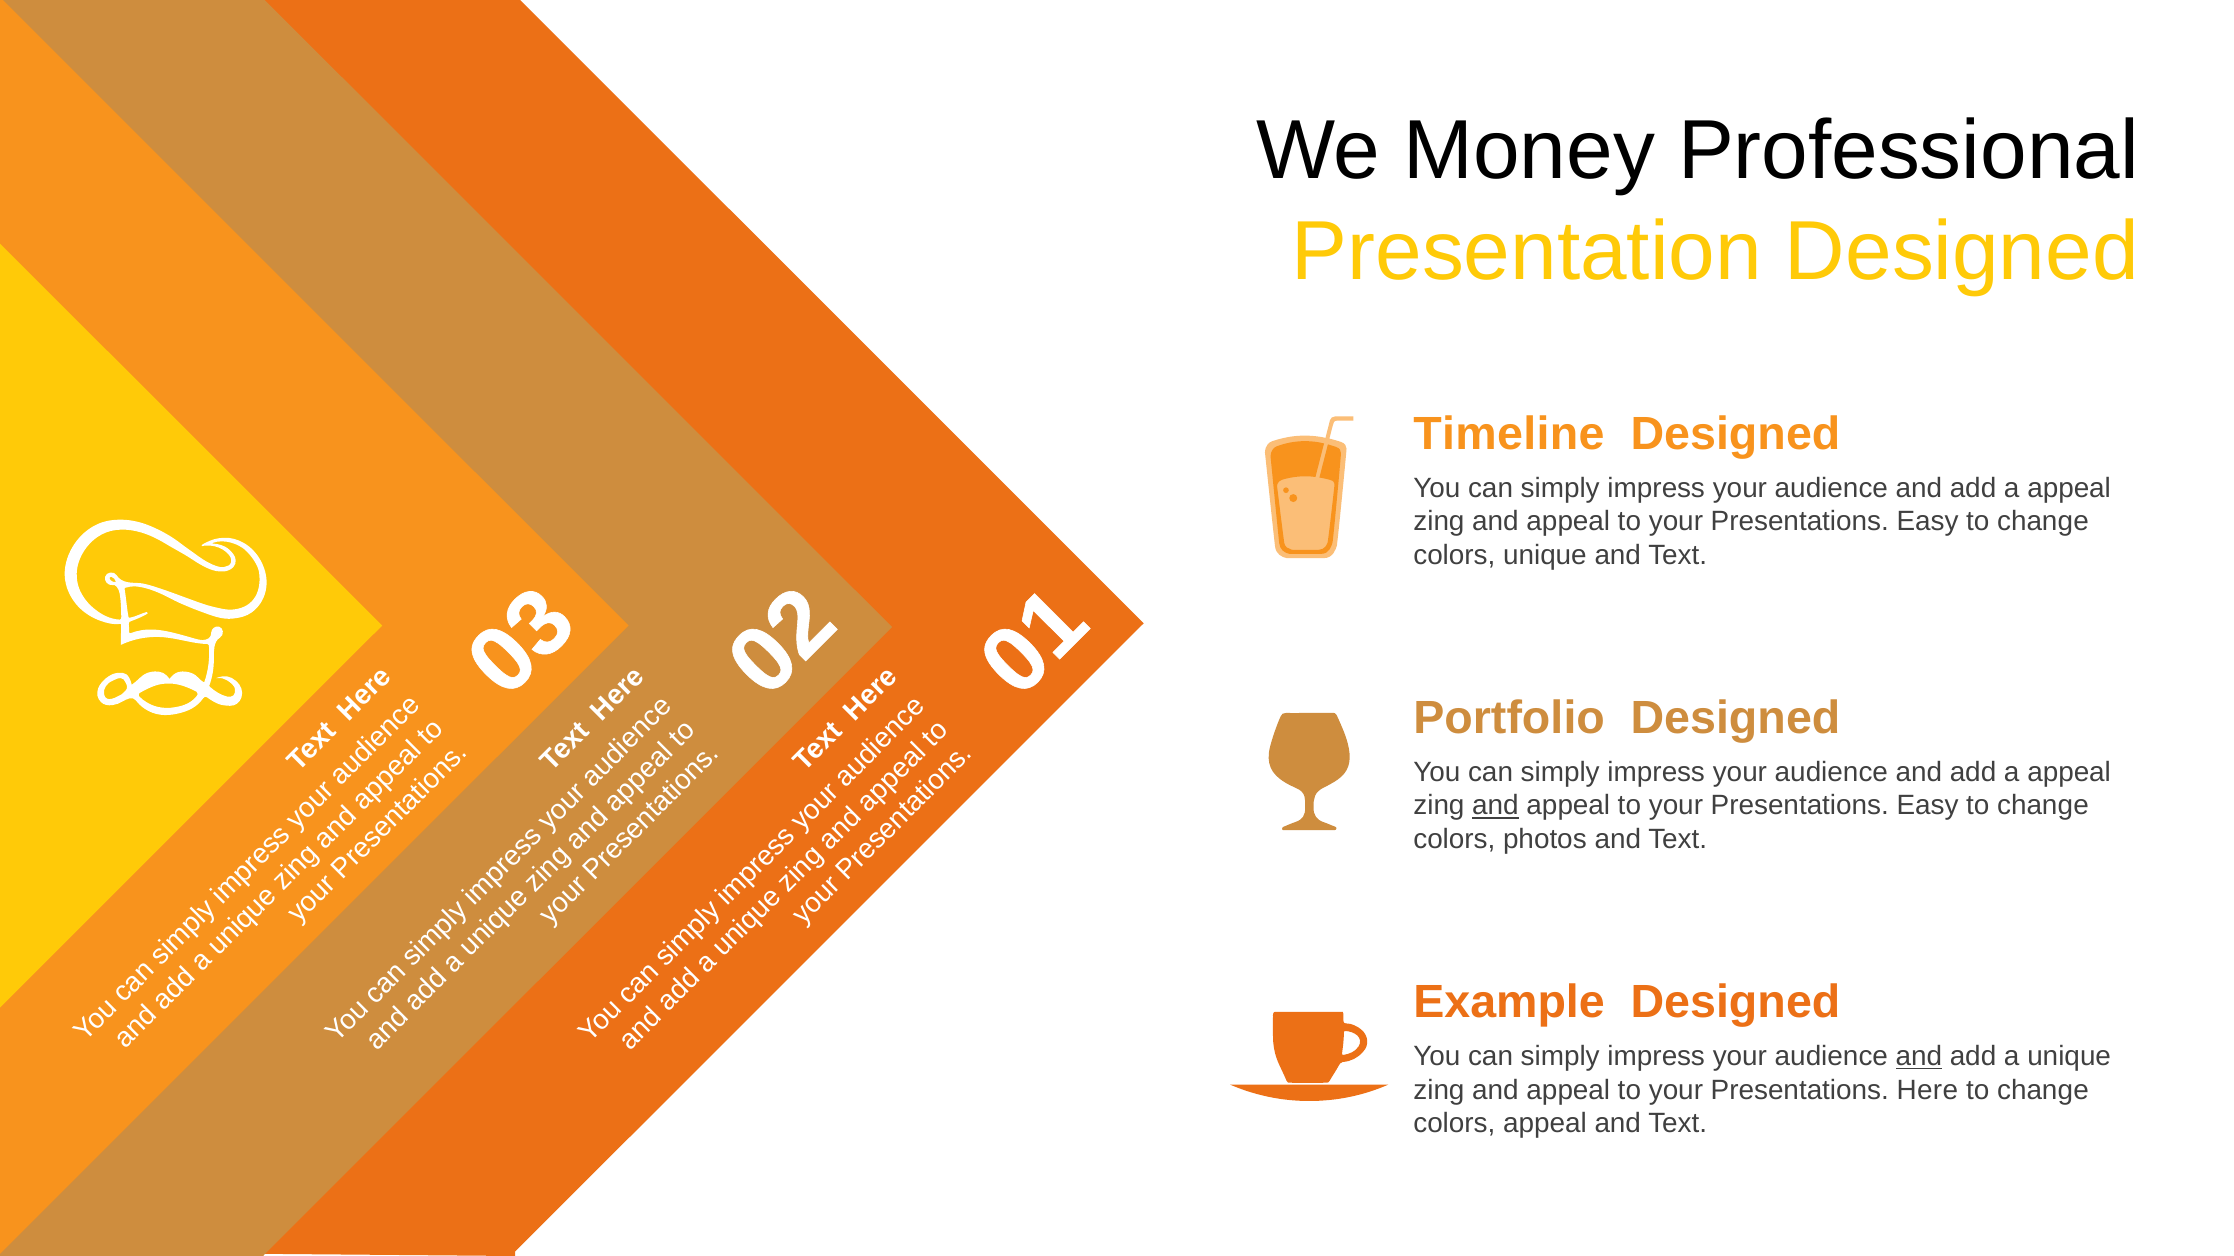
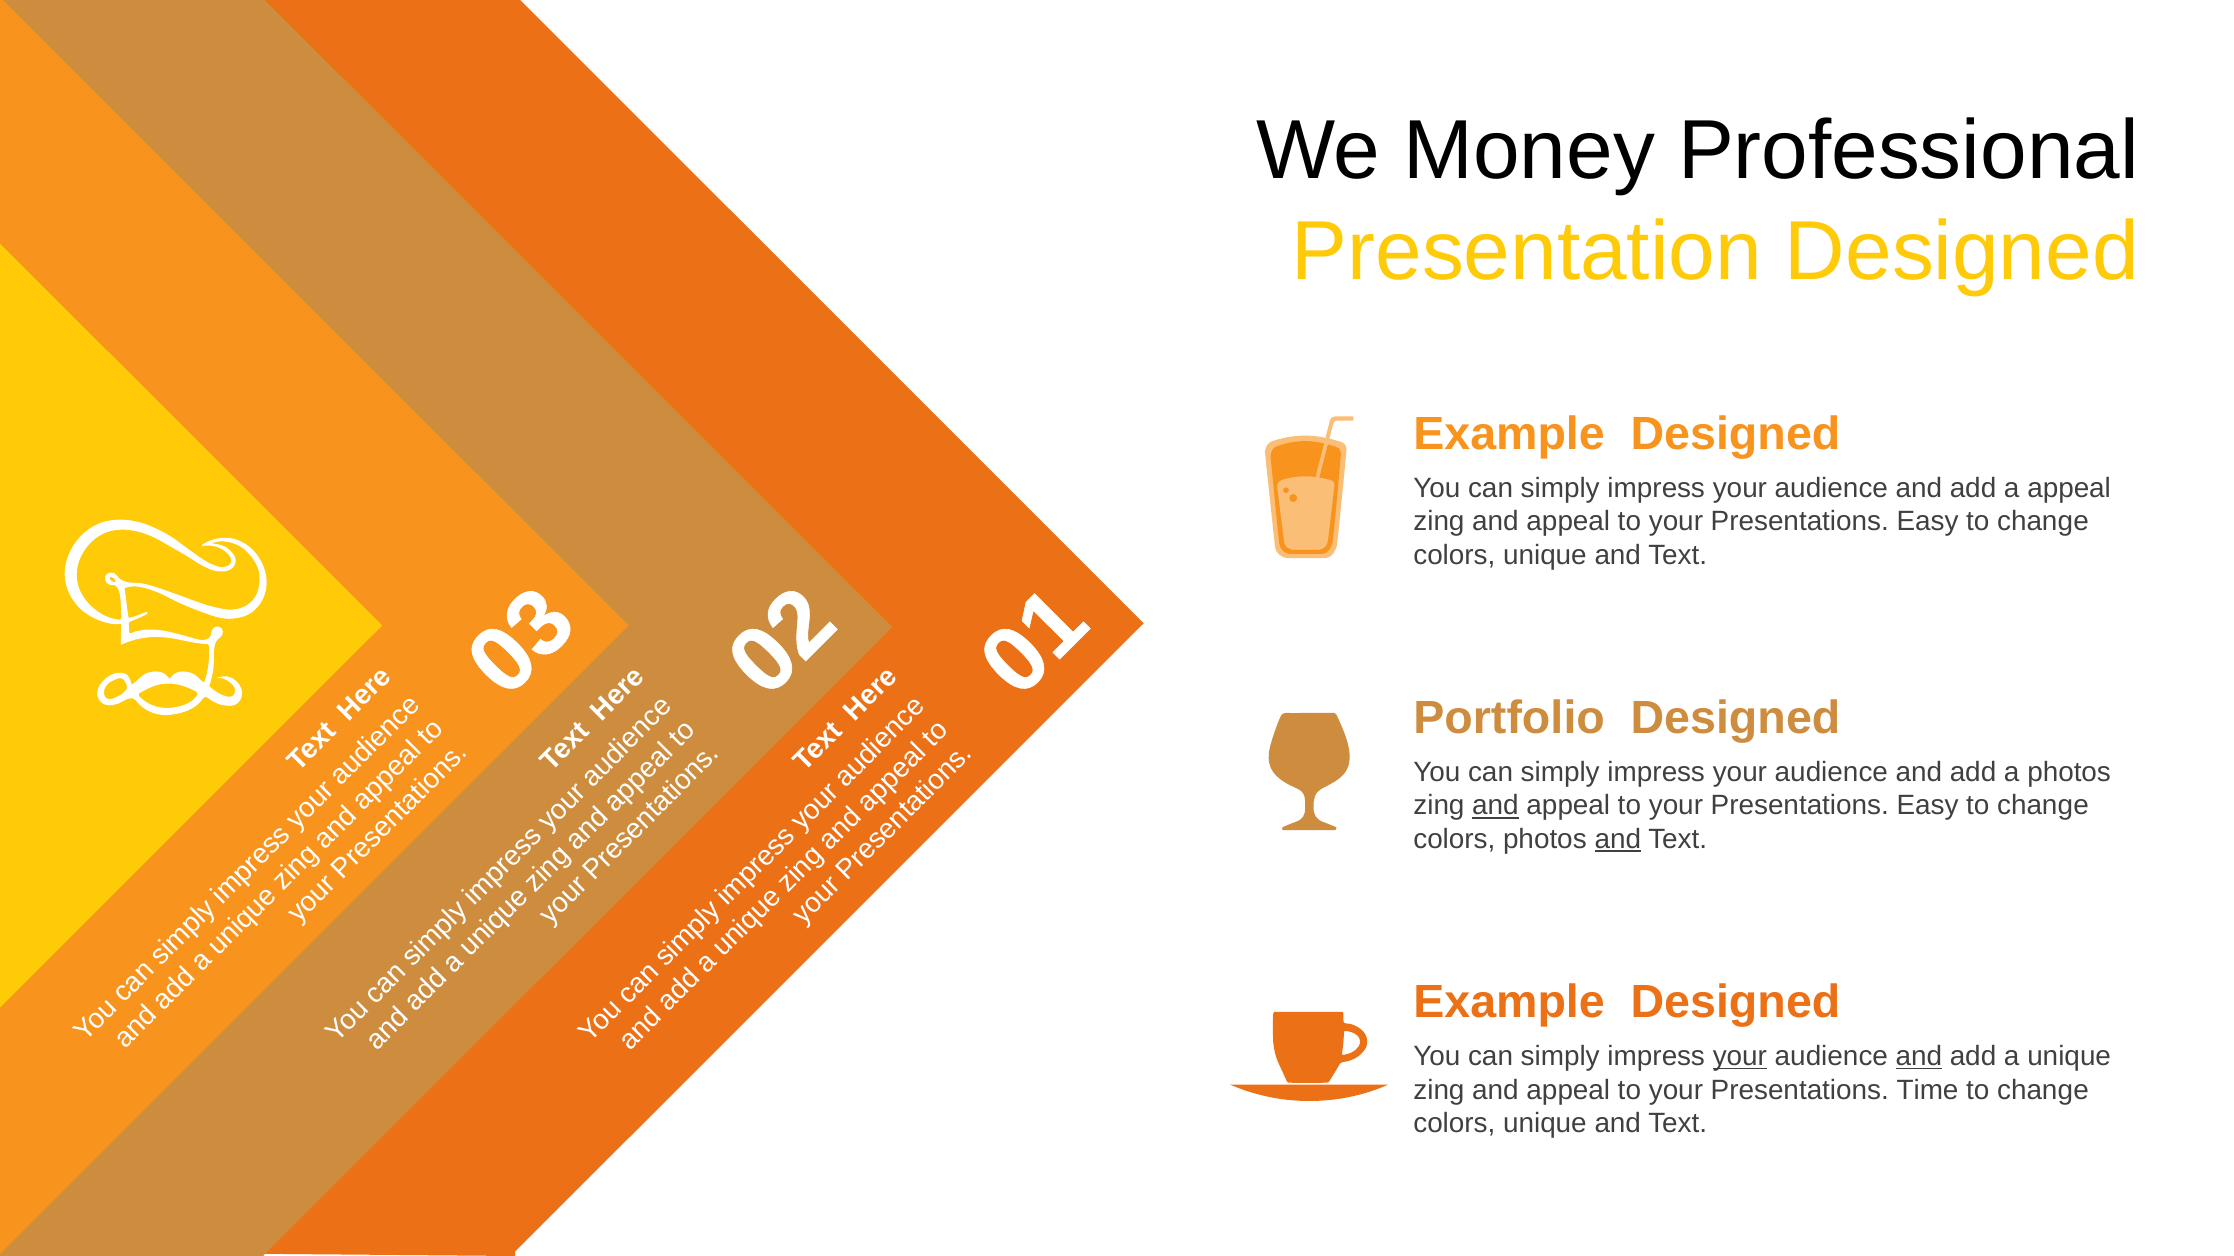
Timeline: Timeline -> Example (1509, 434)
appeal: appeal -> photos (2069, 773)
and underline: none -> present (1618, 840)
your underline: none -> present (1740, 1057)
Here: Here -> Time (1928, 1090)
appeal: appeal -> unique (1545, 1124)
